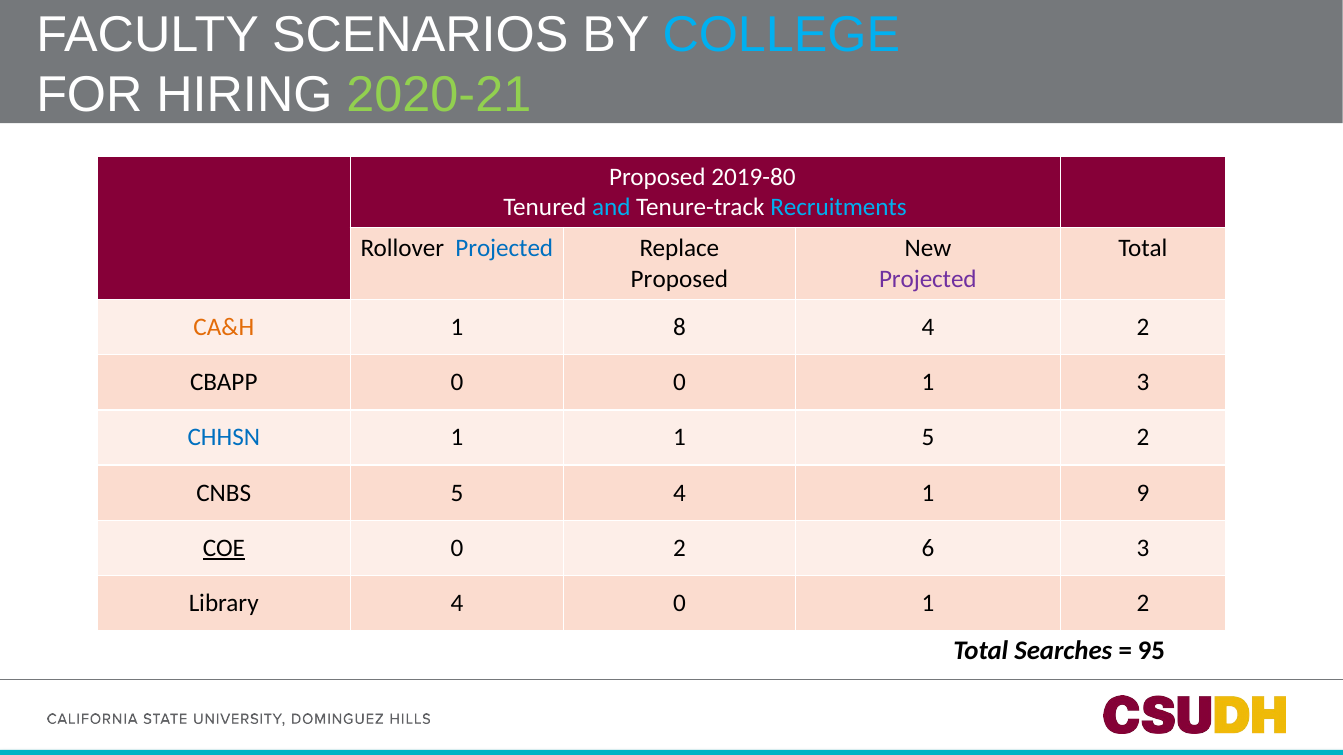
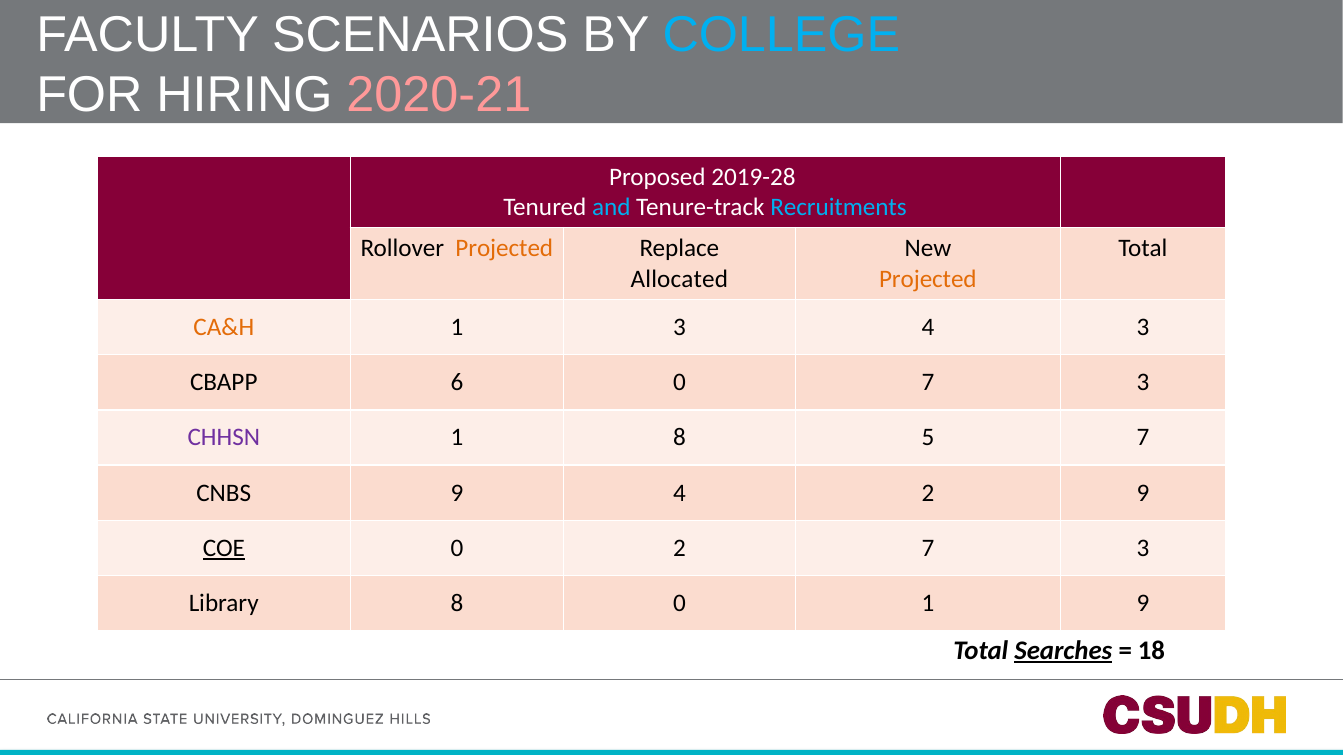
2020-21 colour: light green -> pink (439, 95)
2019-80: 2019-80 -> 2019-28 (753, 177)
Projected colour: blue -> orange (504, 249)
Proposed: Proposed -> Allocated (679, 279)
Projected colour: purple -> orange (928, 279)
1 8: 8 -> 3 (680, 327)
4 2: 2 -> 3 (1143, 327)
CBAPP 0: 0 -> 6 (457, 383)
1: 1 -> 7 (928, 383)
CHHSN colour: blue -> purple (224, 438)
1 1: 1 -> 8 (680, 438)
5 2: 2 -> 7 (1143, 438)
CNBS 5: 5 -> 9 (457, 493)
4 1: 1 -> 2 (928, 493)
2 6: 6 -> 7 (928, 548)
Library 4: 4 -> 8 (457, 604)
1 2: 2 -> 9 (1143, 604)
Searches underline: none -> present (1063, 651)
95: 95 -> 18 (1151, 651)
